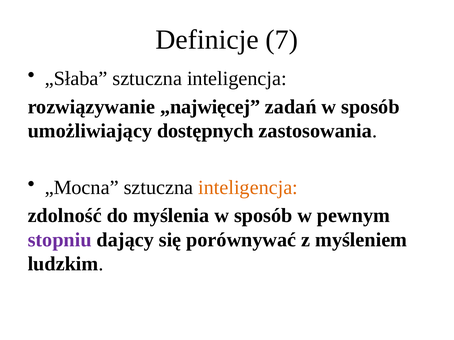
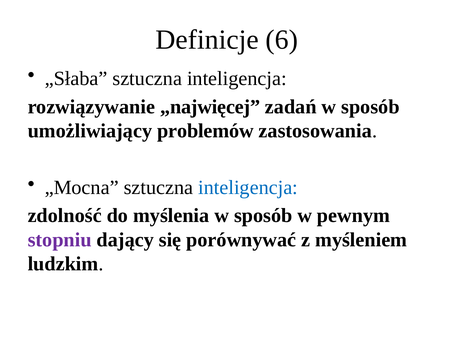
7: 7 -> 6 (282, 40)
dostępnych: dostępnych -> problemów (205, 131)
inteligencja colour: orange -> blue (248, 188)
